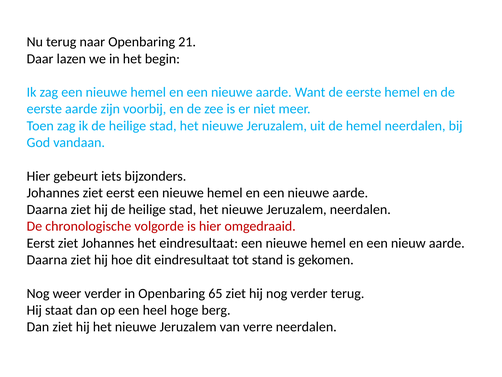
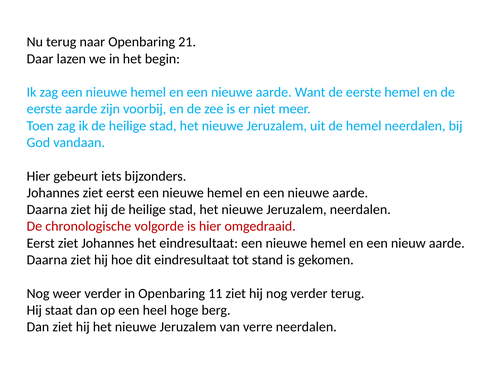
65: 65 -> 11 (215, 293)
